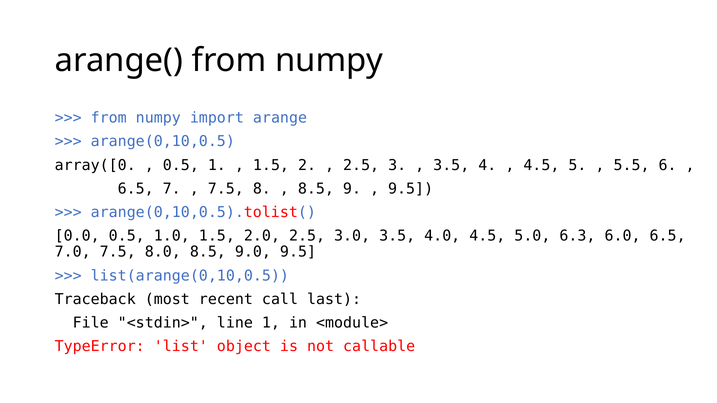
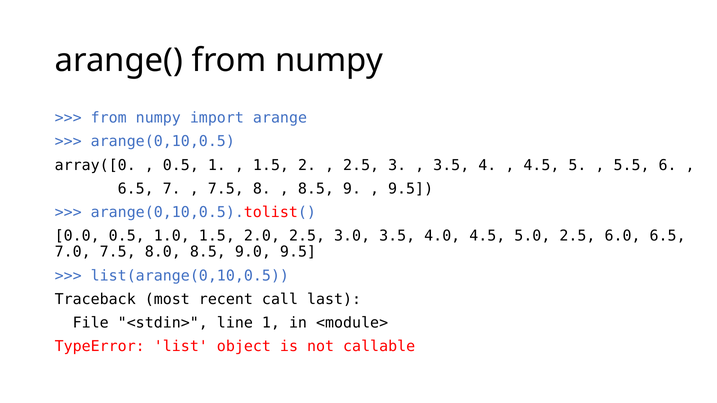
5.0 6.3: 6.3 -> 2.5 (577, 236)
